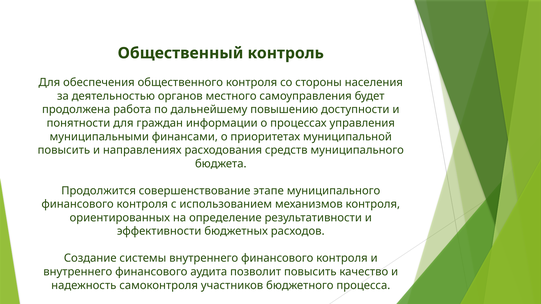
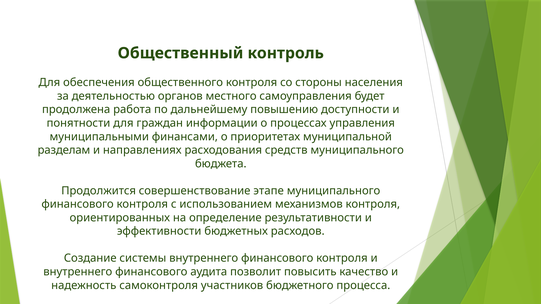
повысить: повысить -> разделам (64, 150)
